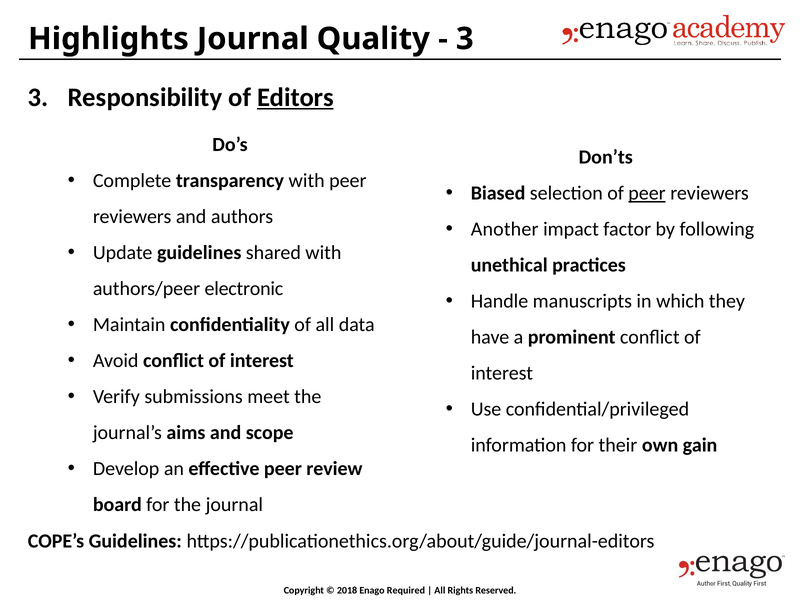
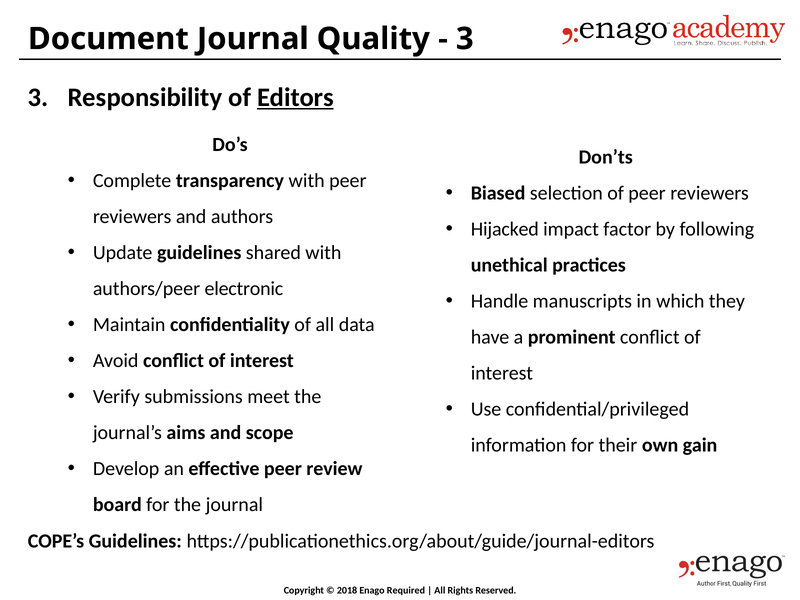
Highlights: Highlights -> Document (108, 39)
peer underline: present -> none (647, 193)
Another: Another -> Hijacked (505, 229)
